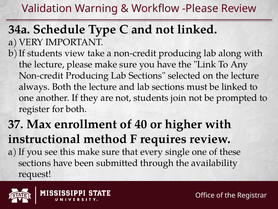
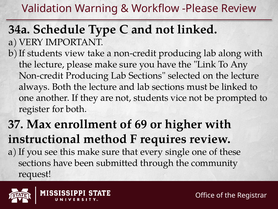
join: join -> vice (179, 98)
40: 40 -> 69 (141, 124)
availability: availability -> community (215, 163)
